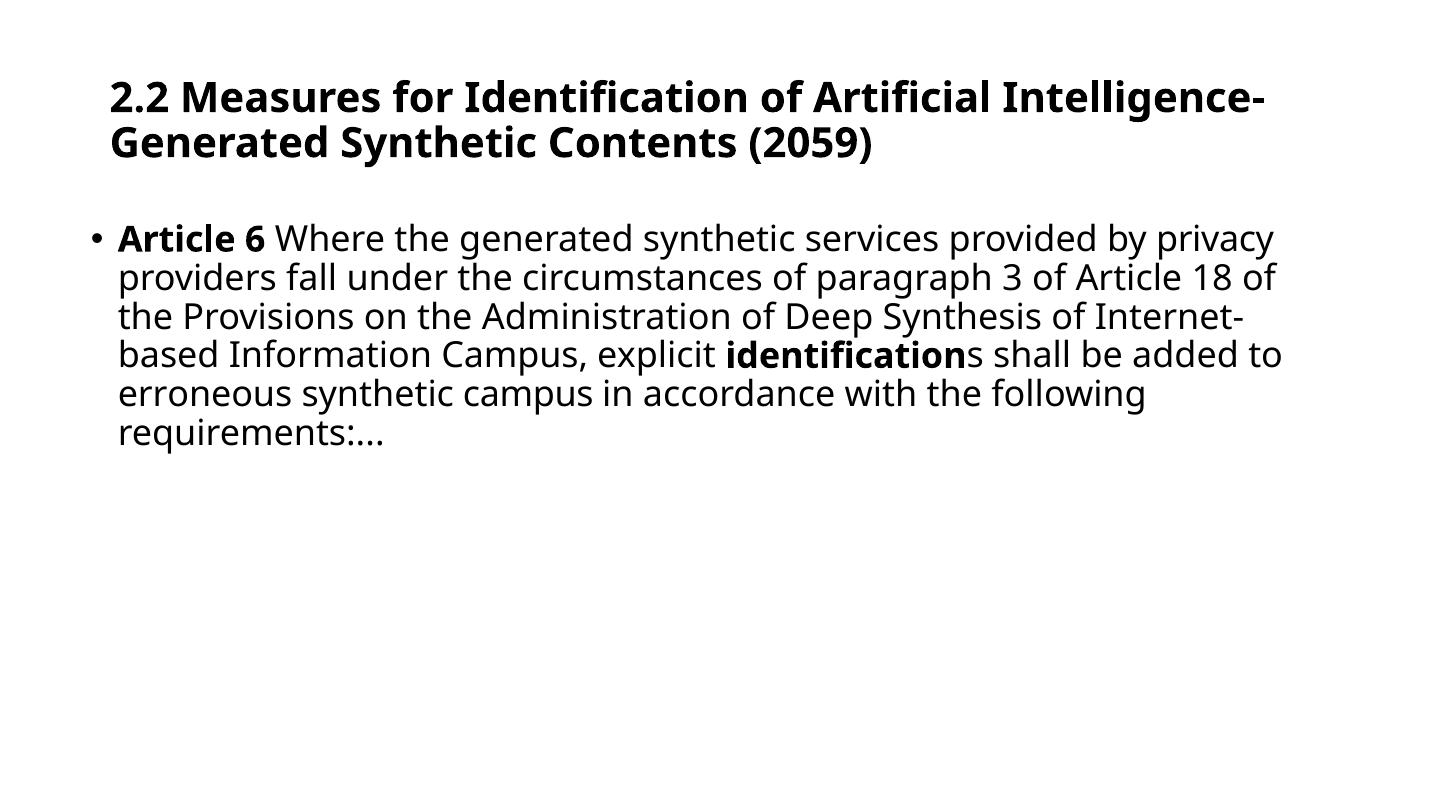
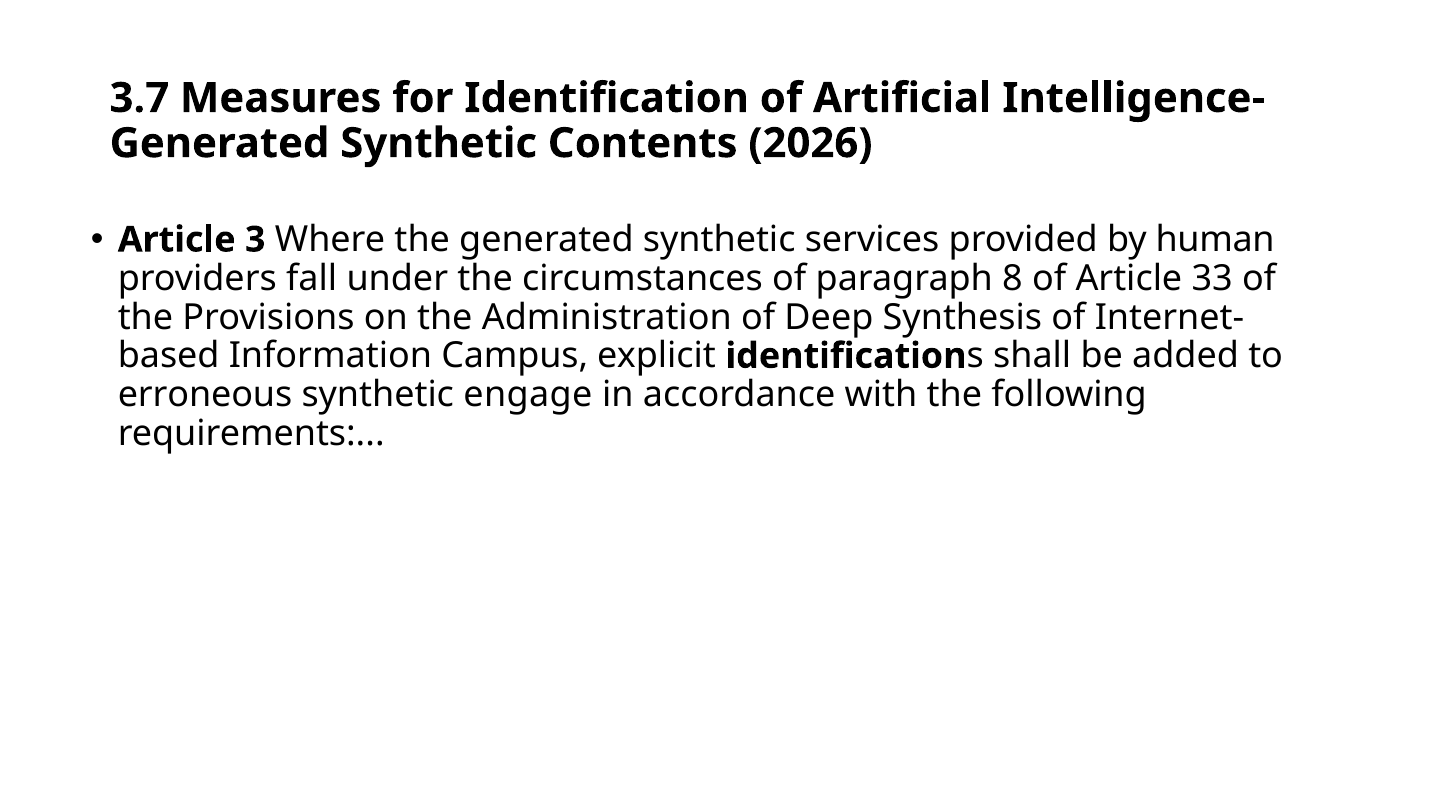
2.2: 2.2 -> 3.7 (139, 98)
2059: 2059 -> 2026 (810, 143)
6: 6 -> 3 (255, 240)
privacy: privacy -> human (1215, 240)
3: 3 -> 8 (1012, 279)
18: 18 -> 33 (1212, 279)
synthetic campus: campus -> engage (528, 395)
